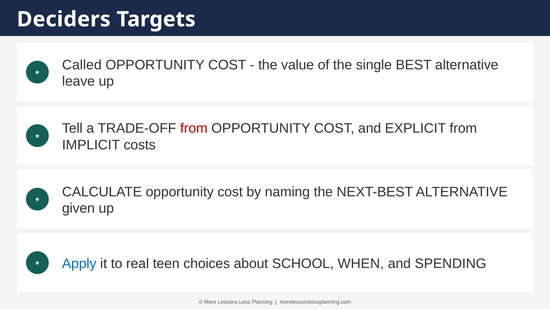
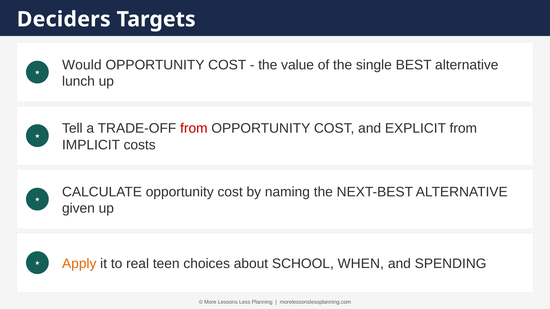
Called: Called -> Would (82, 65)
leave: leave -> lunch (78, 81)
Apply colour: blue -> orange (79, 264)
